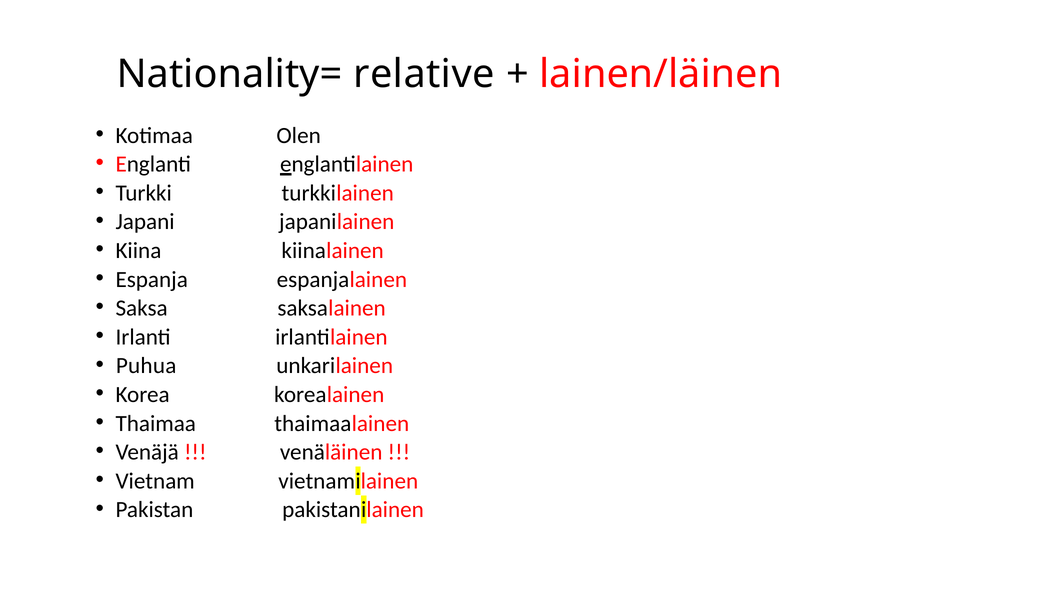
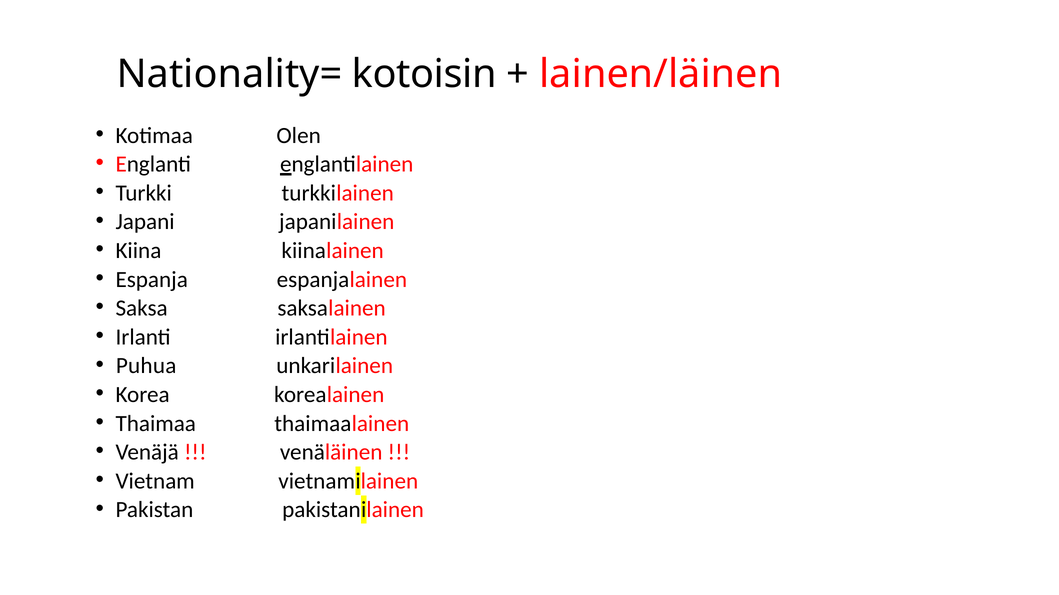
relative: relative -> kotoisin (424, 74)
